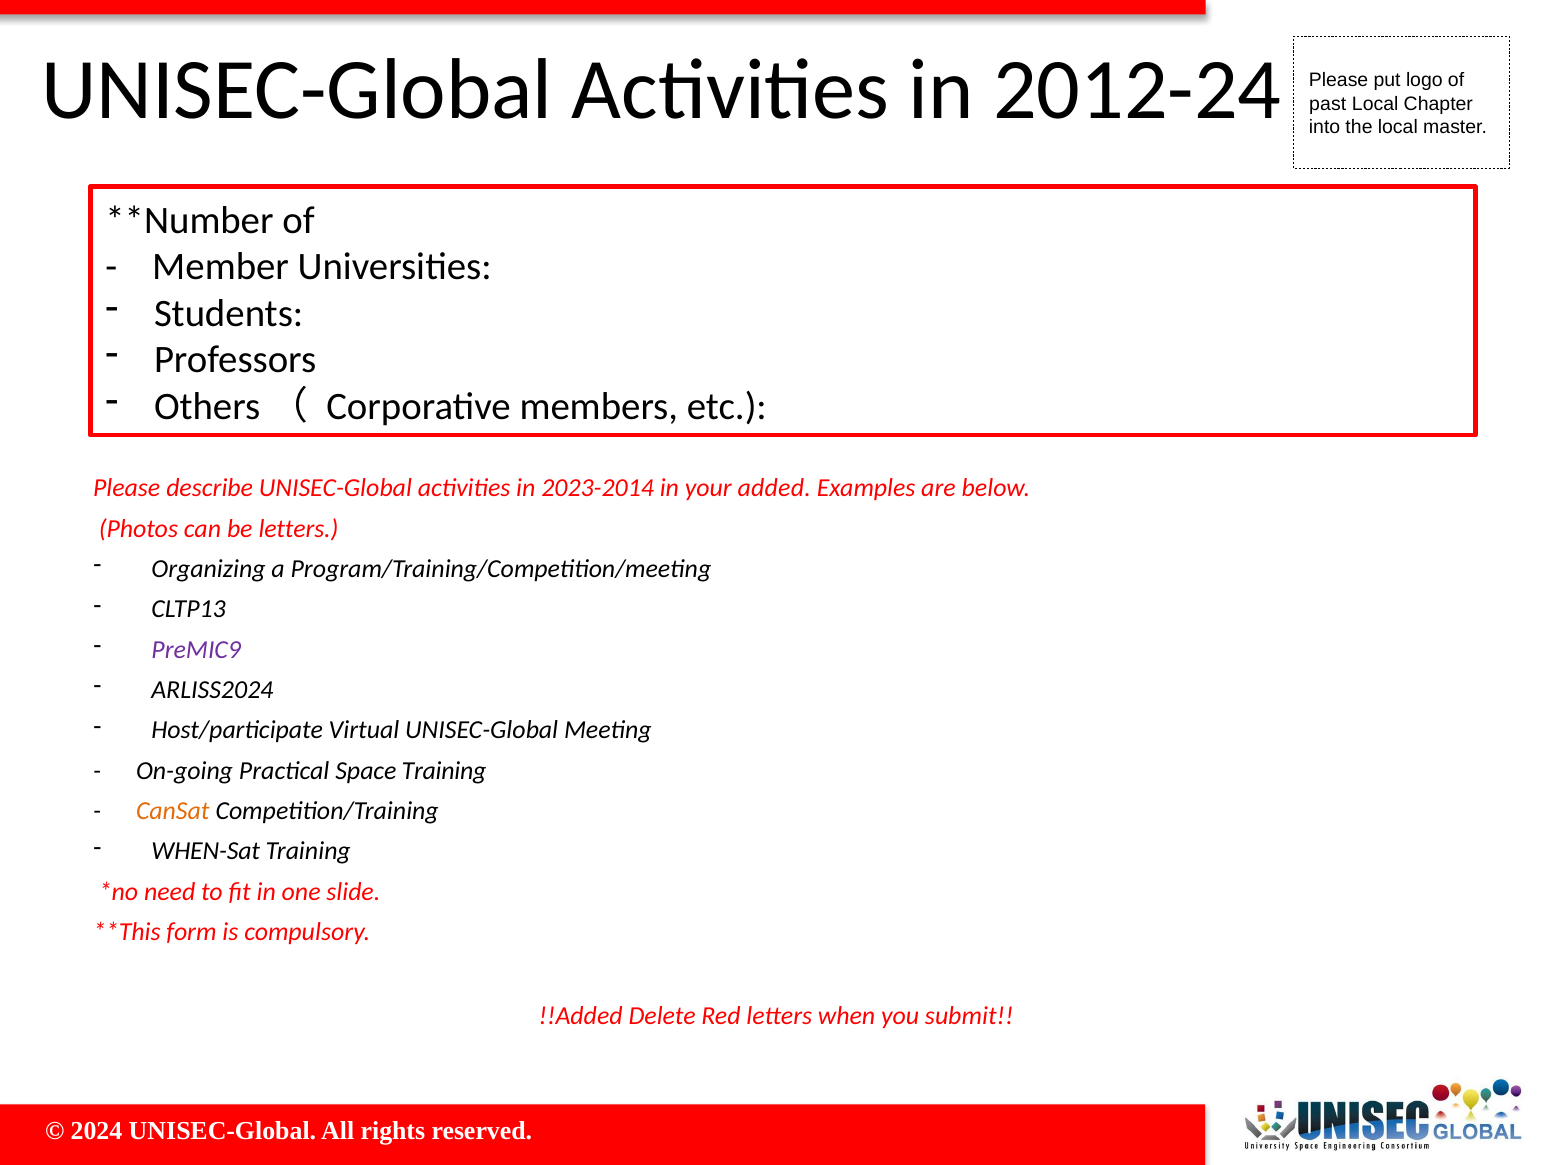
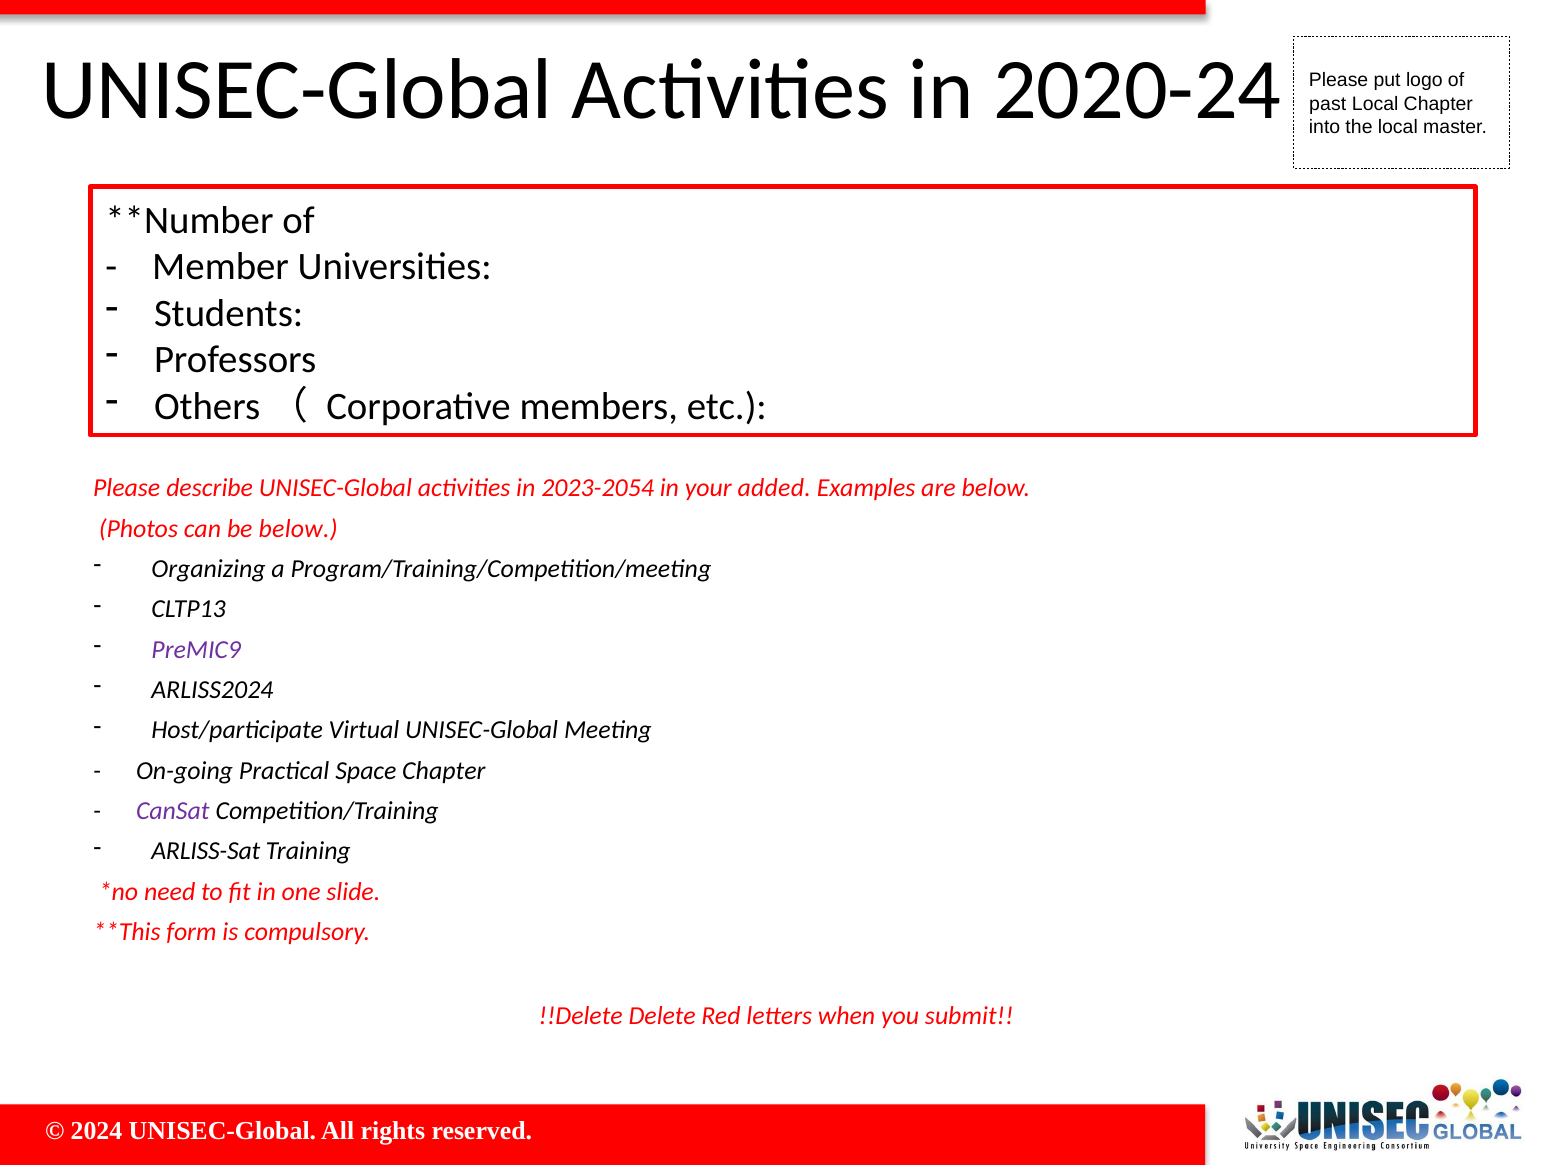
2012-24: 2012-24 -> 2020-24 (1137, 90)
2023-2014: 2023-2014 -> 2023-2054 (598, 488)
be letters: letters -> below (298, 528)
Space Training: Training -> Chapter (444, 771)
CanSat colour: orange -> purple (173, 811)
WHEN-Sat: WHEN-Sat -> ARLISS-Sat (206, 851)
!!Added: !!Added -> !!Delete (581, 1016)
